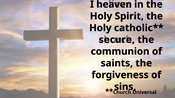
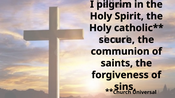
heaven: heaven -> pilgrim (114, 4)
